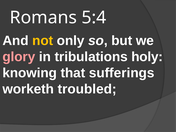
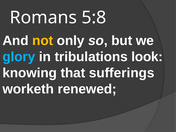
5:4: 5:4 -> 5:8 (94, 18)
glory colour: pink -> light blue (19, 57)
holy: holy -> look (147, 57)
troubled: troubled -> renewed (87, 89)
